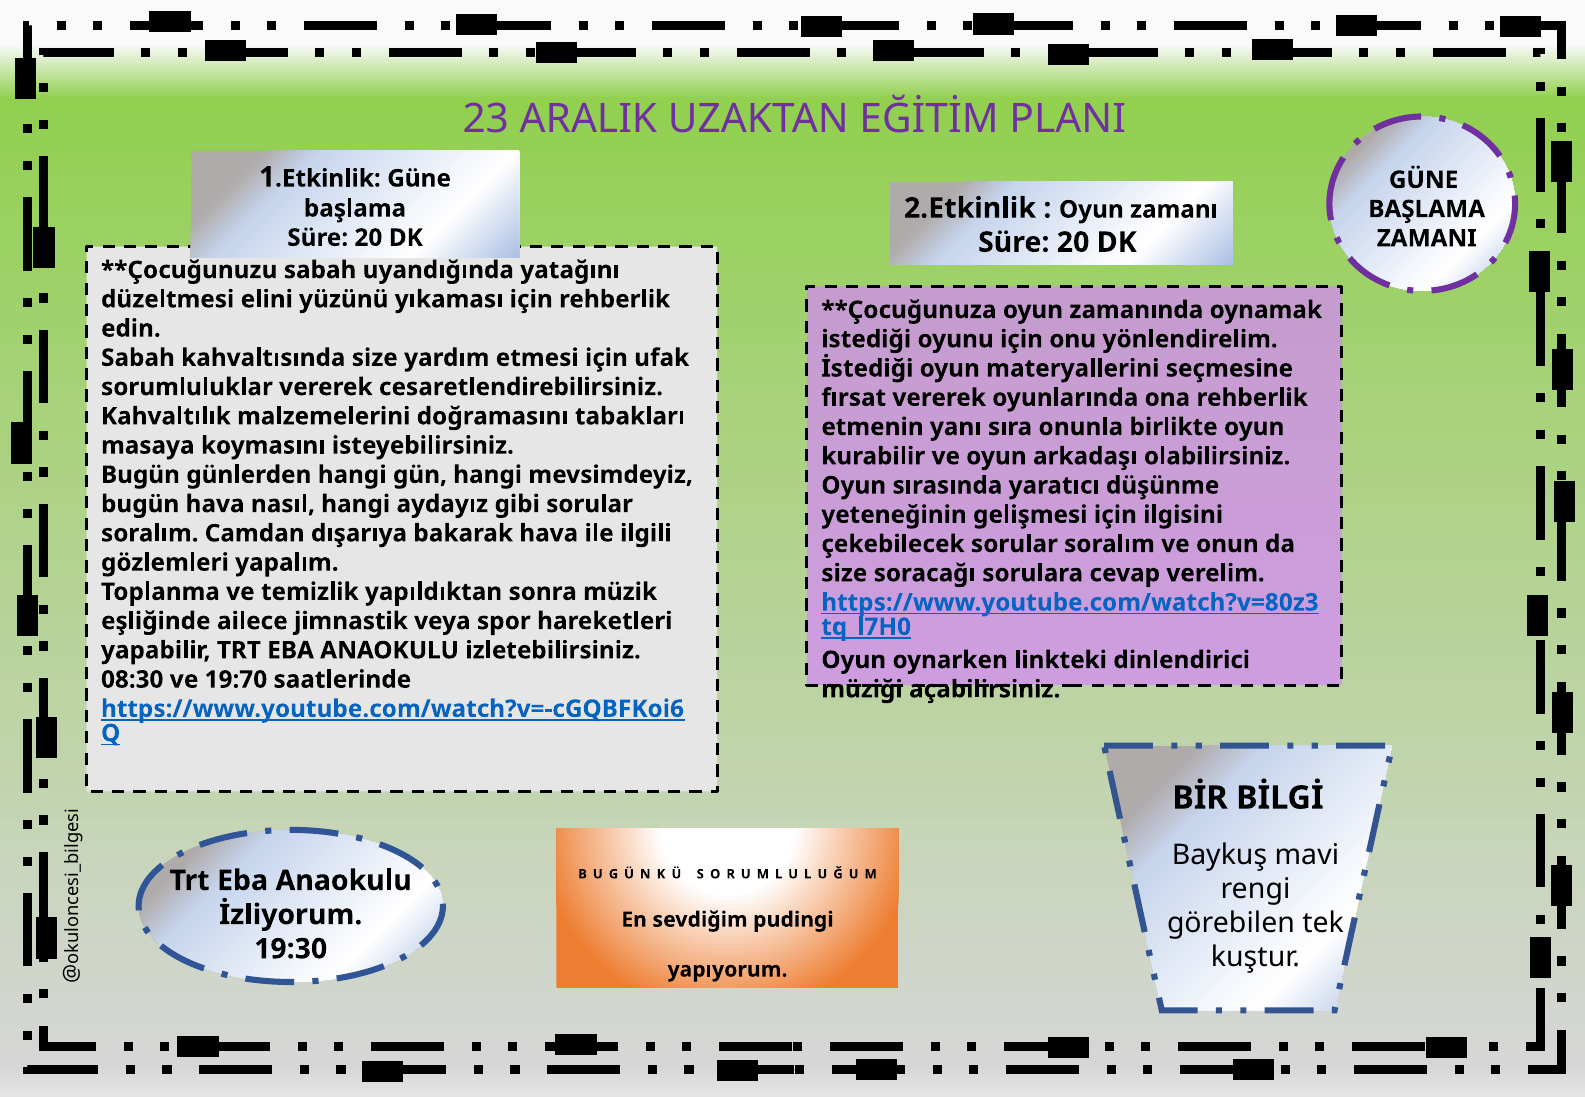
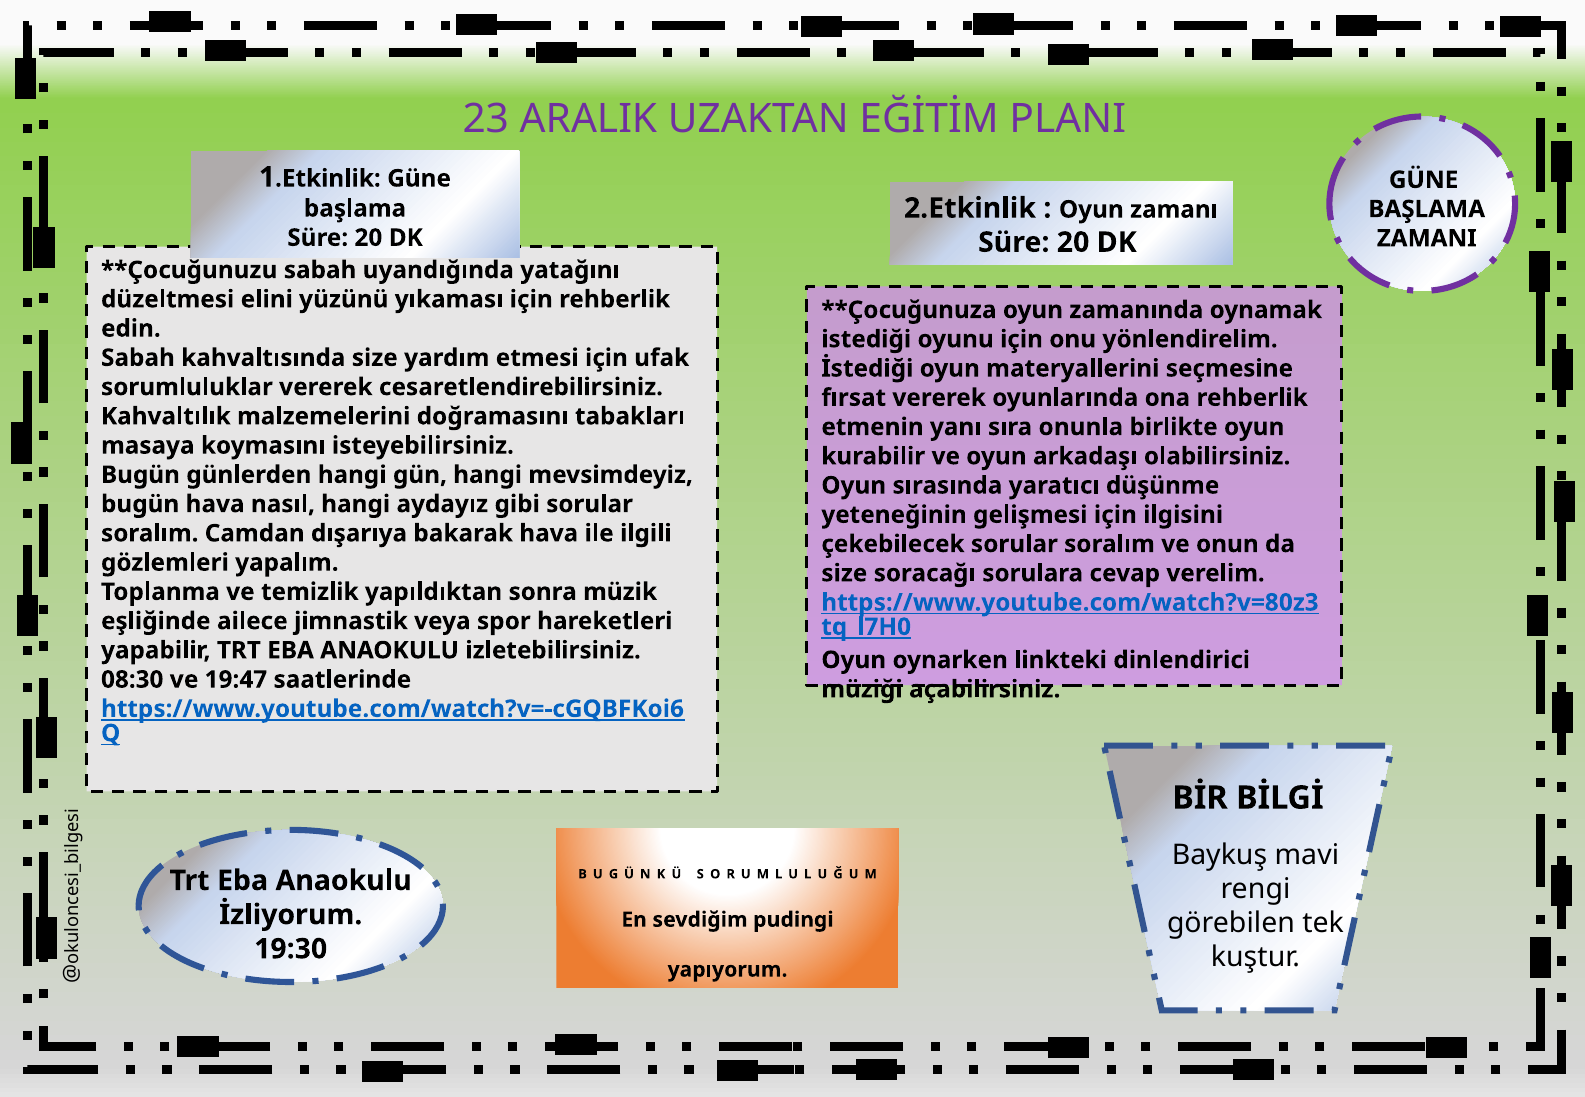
19:70: 19:70 -> 19:47 (236, 680)
